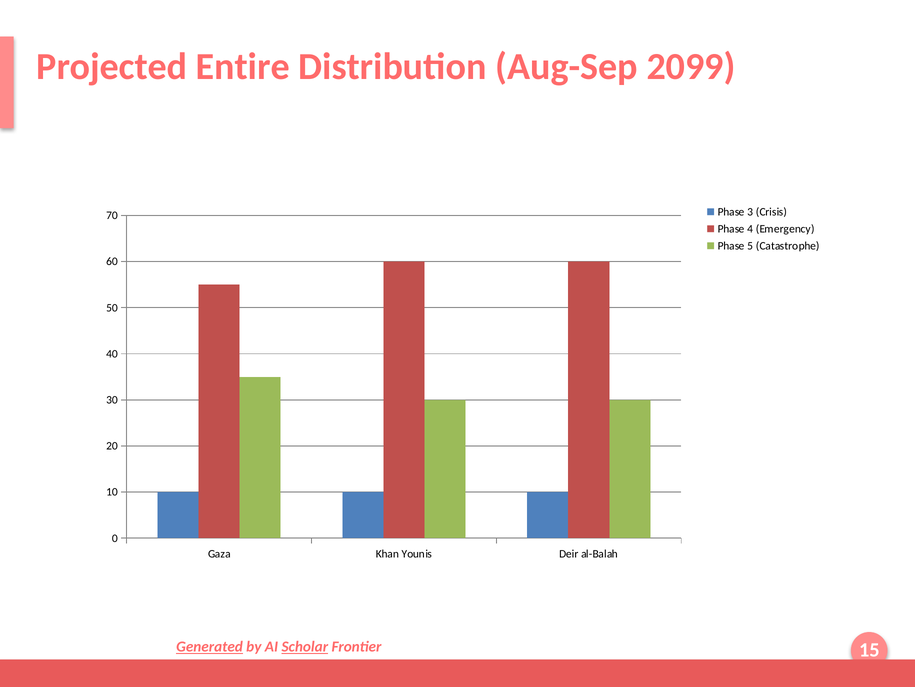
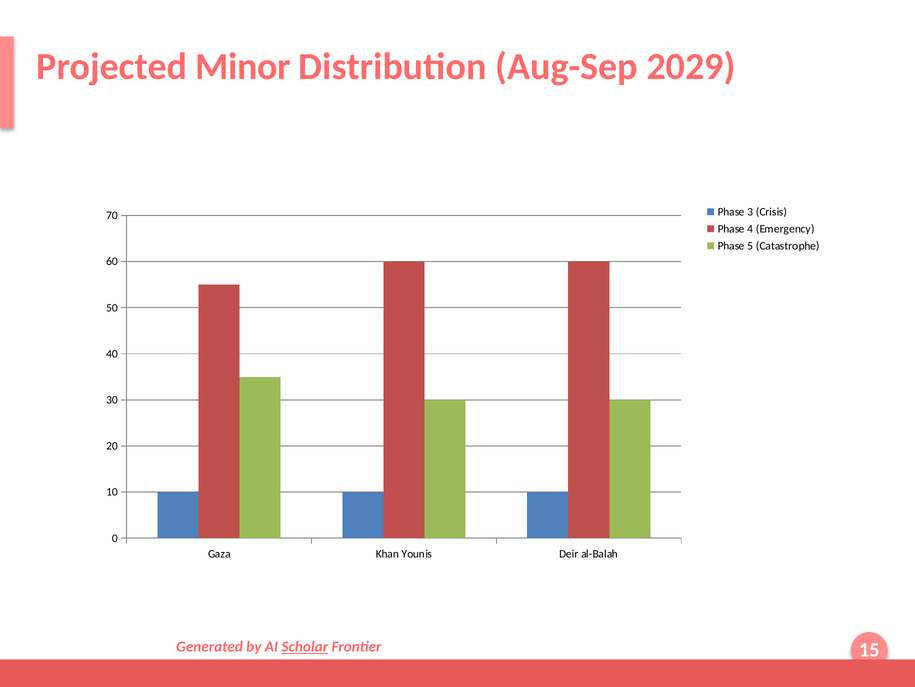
Entire: Entire -> Minor (243, 67)
2099: 2099 -> 2029 (691, 67)
Generated underline: present -> none (210, 646)
